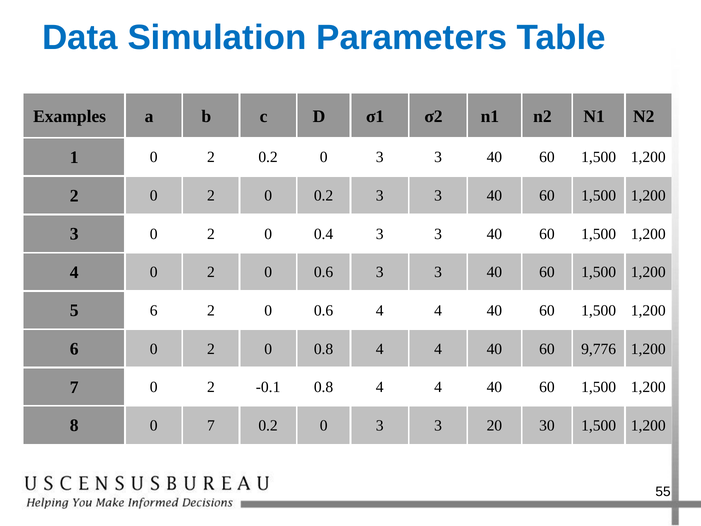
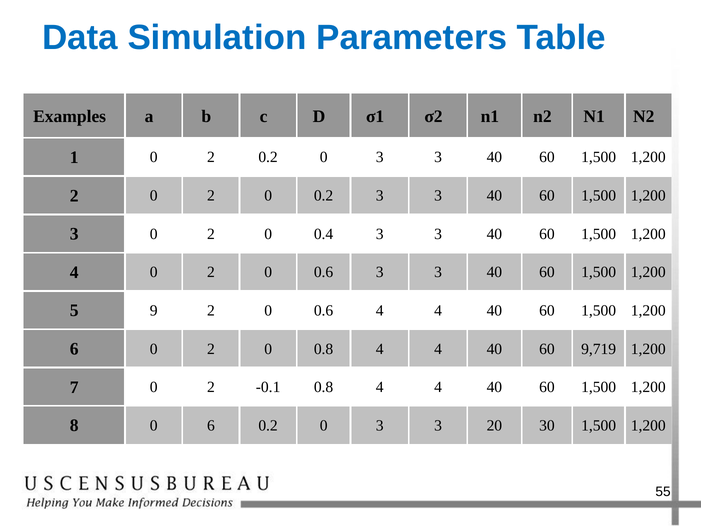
5 6: 6 -> 9 (154, 310)
9,776: 9,776 -> 9,719 (599, 349)
0 7: 7 -> 6 (211, 425)
